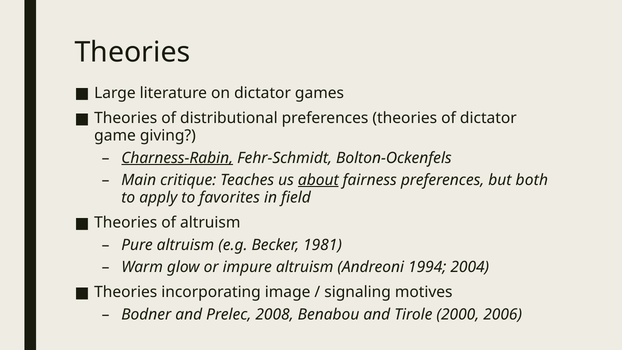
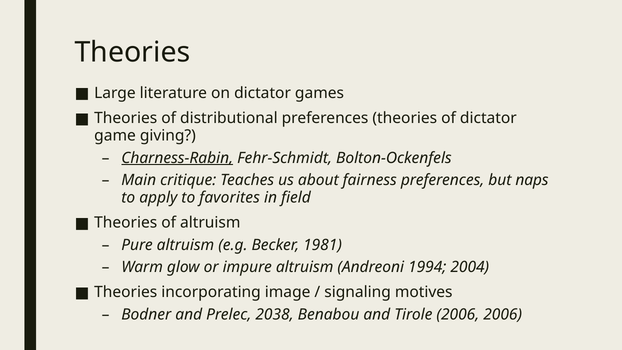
about underline: present -> none (318, 180)
both: both -> naps (532, 180)
2008: 2008 -> 2038 (275, 314)
Tirole 2000: 2000 -> 2006 (458, 314)
